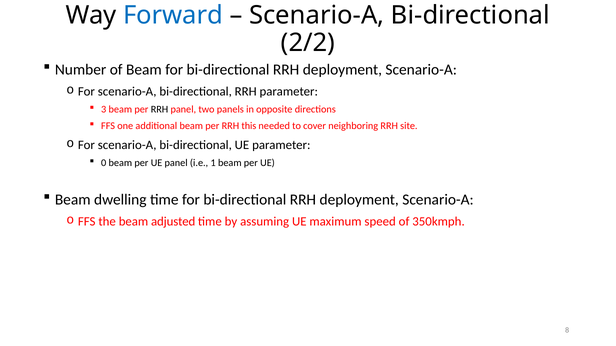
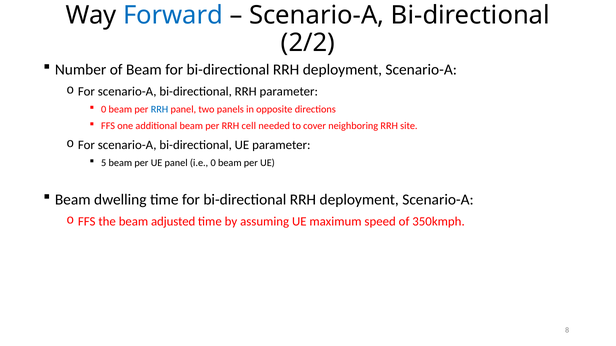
3: 3 -> 0 (104, 110)
RRH colour: black -> blue (159, 110)
this: this -> cell (249, 126)
0: 0 -> 5 (104, 163)
i.e 1: 1 -> 0 (213, 163)
